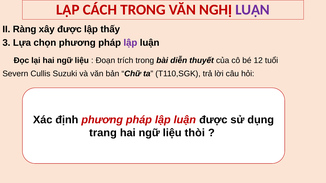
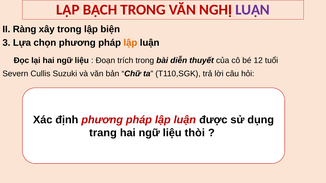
CÁCH: CÁCH -> BẠCH (100, 10)
xây được: được -> trong (69, 29)
thấy: thấy -> biện (110, 29)
lập colour: purple -> orange (130, 43)
